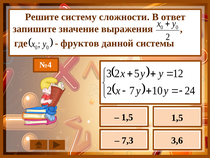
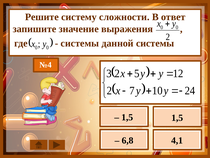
фруктов: фруктов -> системы (80, 43)
7,3: 7,3 -> 6,8 (128, 140)
3,6: 3,6 -> 4,1 (177, 140)
